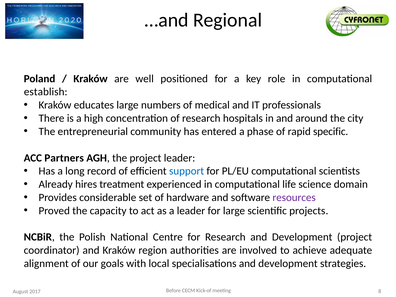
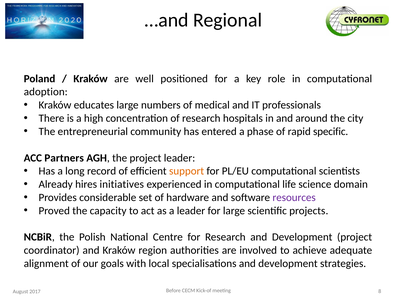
establish: establish -> adoption (46, 92)
support colour: blue -> orange (187, 171)
treatment: treatment -> initiatives (122, 184)
